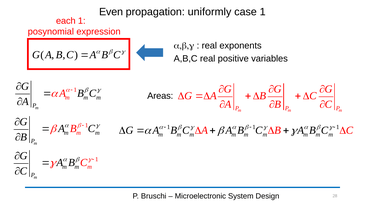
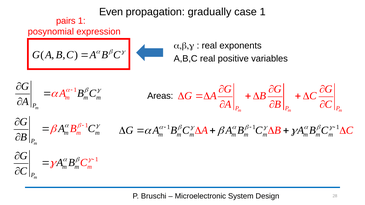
uniformly: uniformly -> gradually (210, 12)
each: each -> pairs (66, 21)
